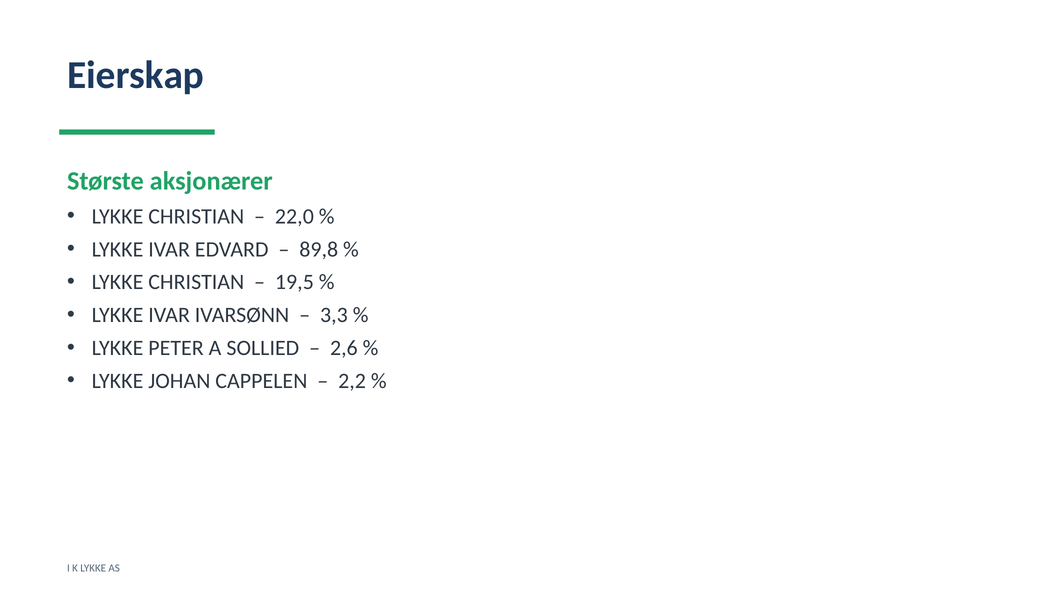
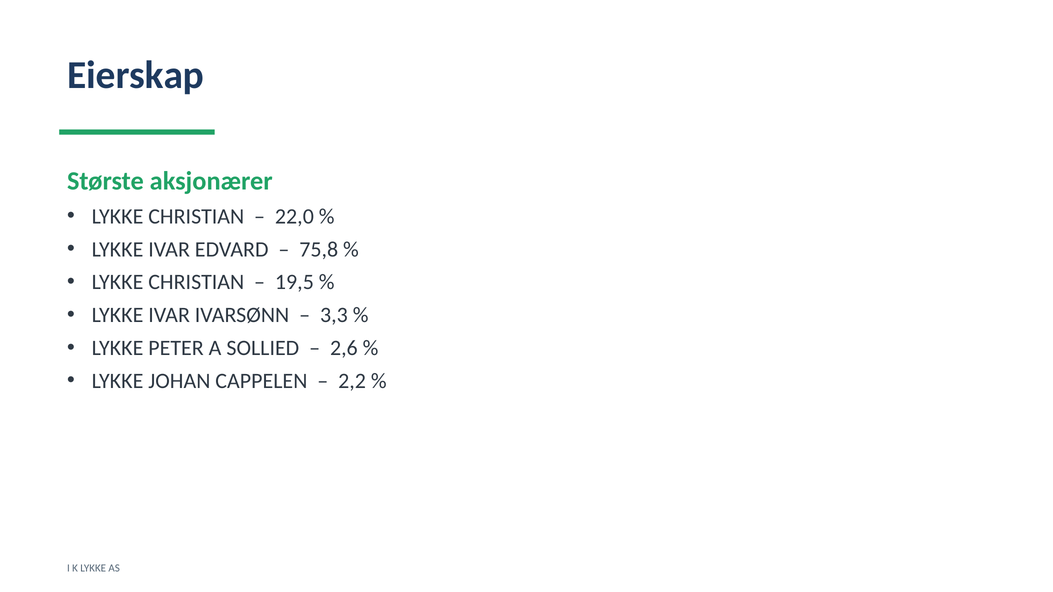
89,8: 89,8 -> 75,8 (319, 249)
